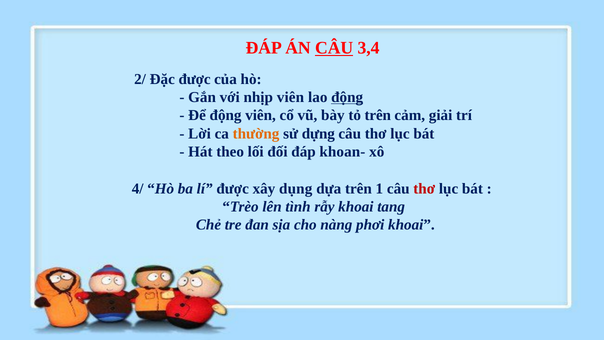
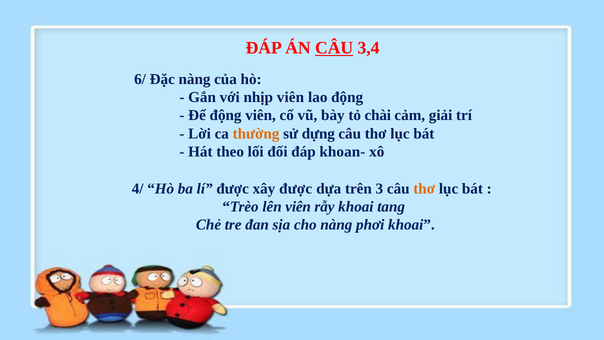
2/: 2/ -> 6/ (140, 79)
Đặc được: được -> nàng (195, 79)
động underline: present -> none (347, 97)
tỏ trên: trên -> chài (378, 115)
xây dụng: dụng -> được (296, 189)
1: 1 -> 3 (379, 189)
thơ colour: red -> orange (424, 189)
lên tình: tình -> viên (298, 207)
